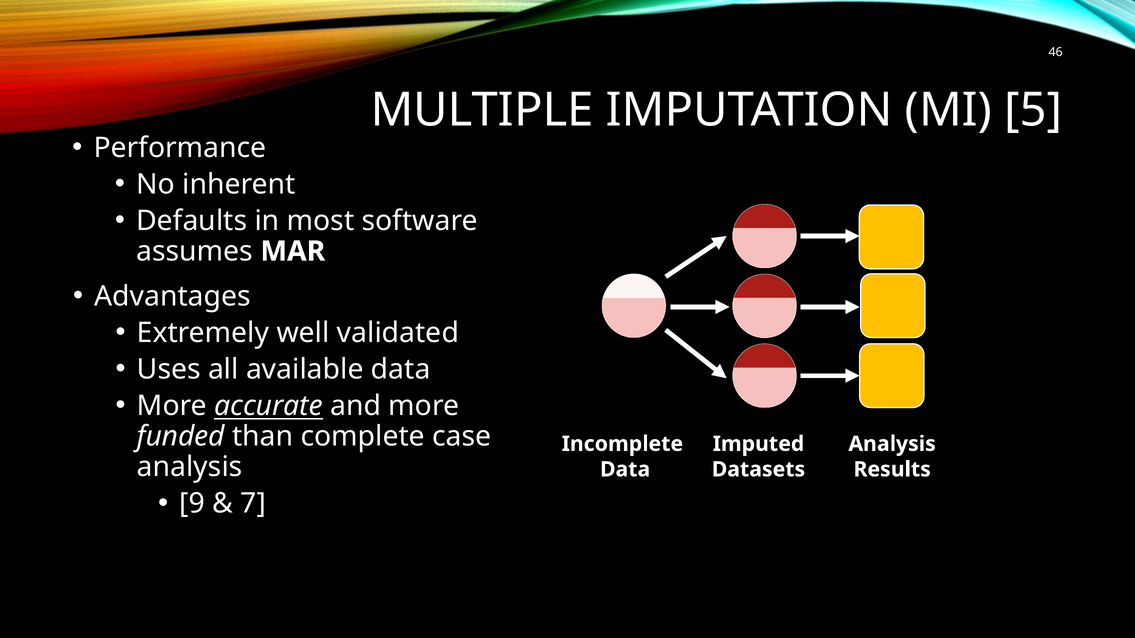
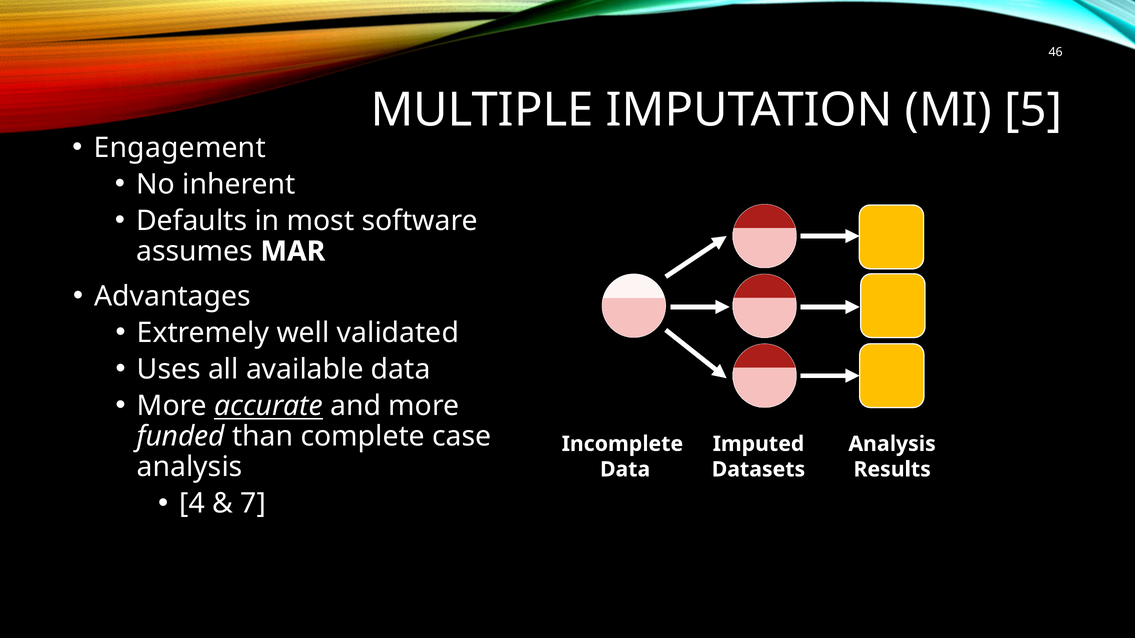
Performance: Performance -> Engagement (180, 148)
9: 9 -> 4 (192, 504)
